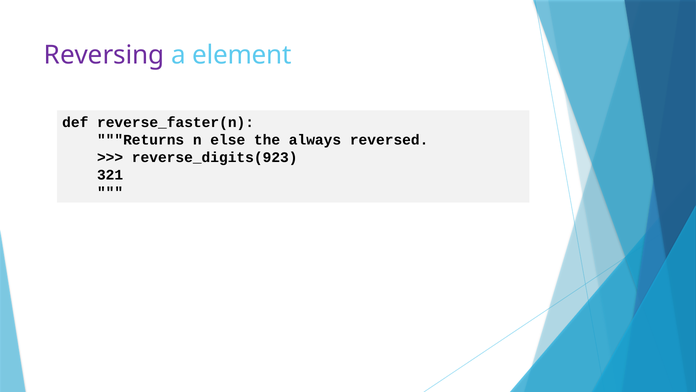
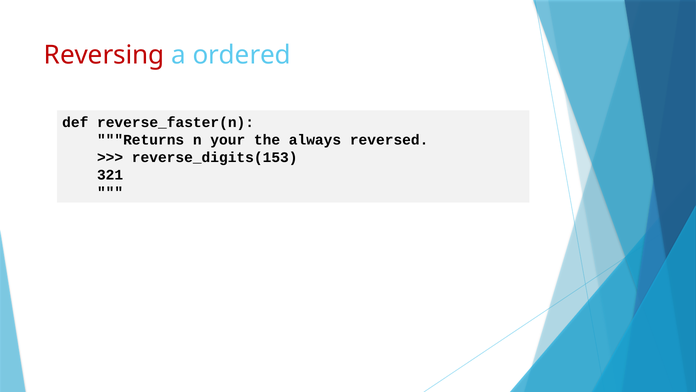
Reversing colour: purple -> red (104, 55)
element: element -> ordered (242, 55)
else: else -> your (228, 140)
reverse_digits(923: reverse_digits(923 -> reverse_digits(153 (215, 157)
